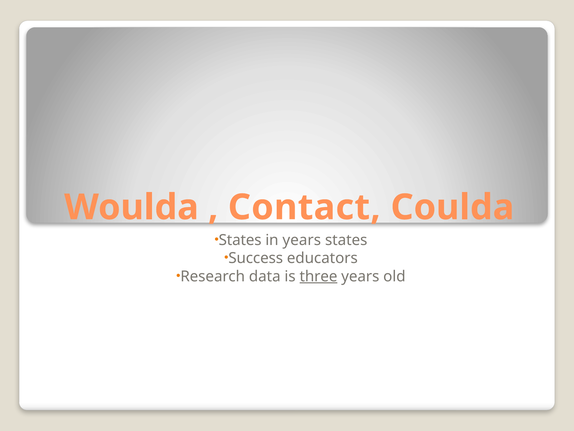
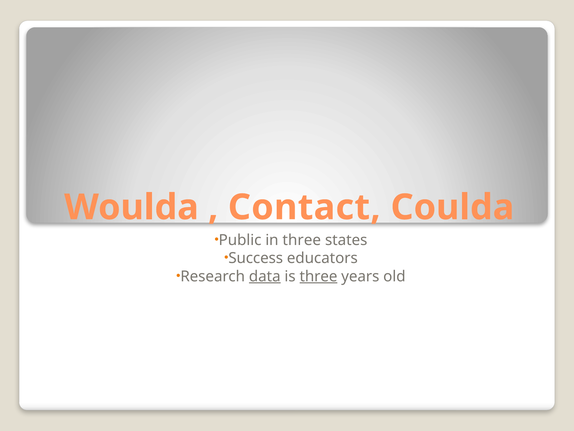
States: States -> Public (240, 240)
in years: years -> three (302, 240)
data underline: none -> present (265, 276)
